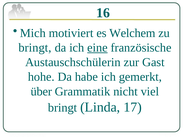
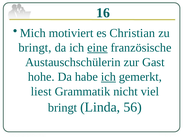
Welchem: Welchem -> Christian (132, 33)
ich underline: none -> present (108, 77)
über: über -> liest (41, 92)
17: 17 -> 56 (133, 107)
